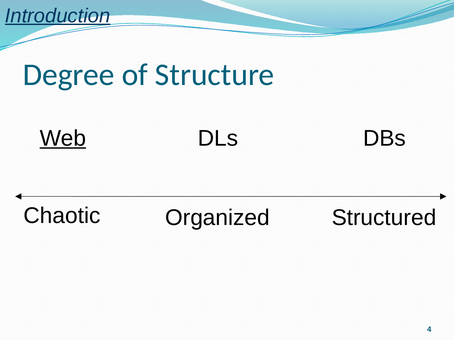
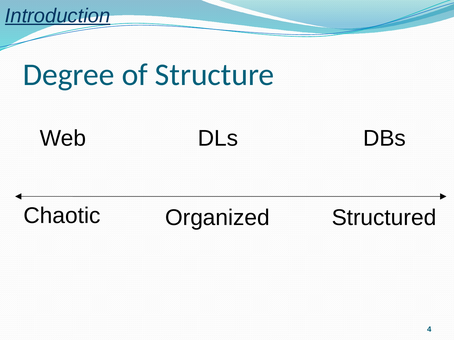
Web underline: present -> none (63, 138)
